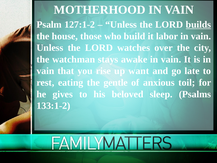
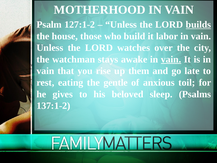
vain underline: none -> present (171, 59)
want: want -> them (139, 71)
133:1-2: 133:1-2 -> 137:1-2 (53, 106)
